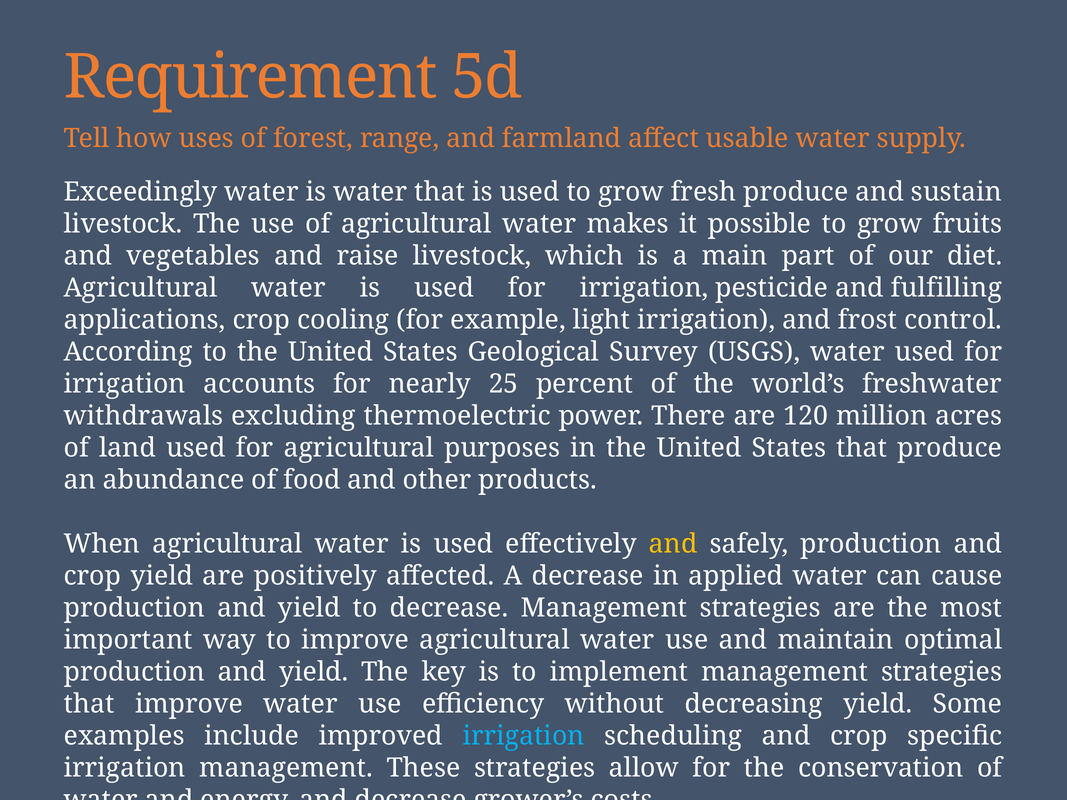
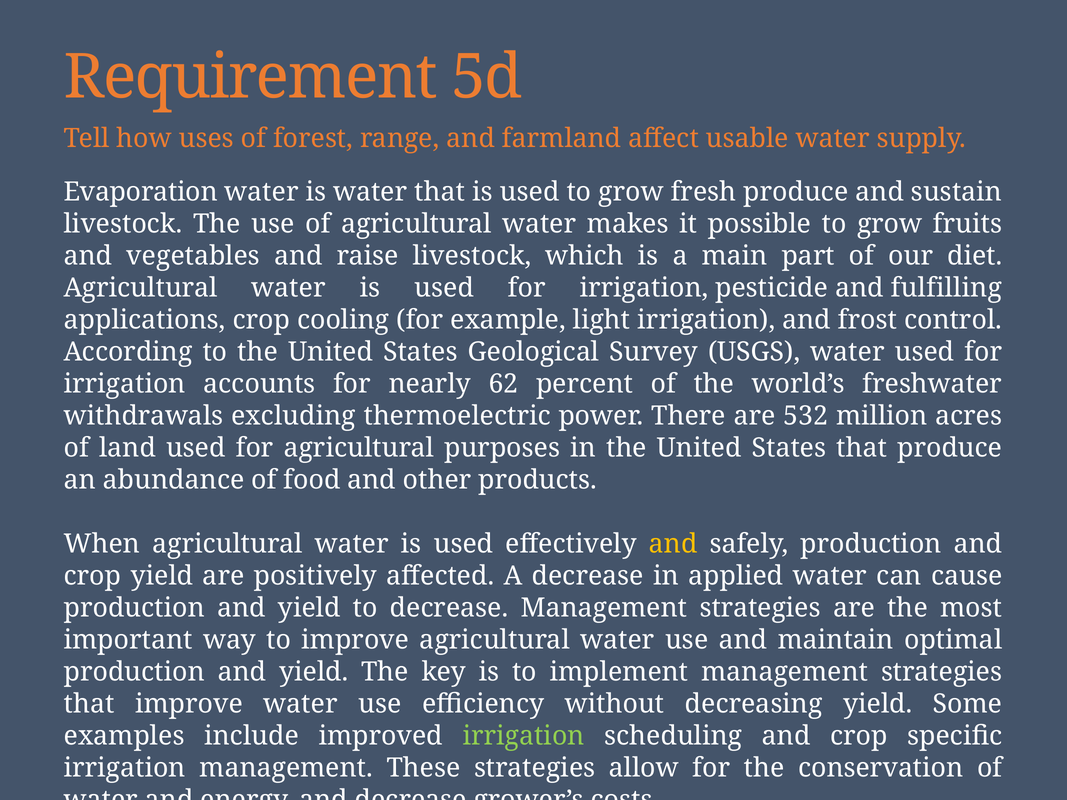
Exceedingly: Exceedingly -> Evaporation (141, 192)
25: 25 -> 62 (503, 384)
120: 120 -> 532 (806, 416)
irrigation colour: light blue -> light green (524, 736)
